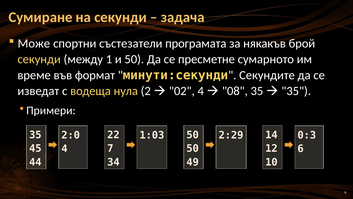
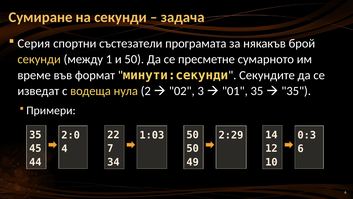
Може: Може -> Серия (34, 44)
02 4: 4 -> 3 (201, 91)
08: 08 -> 01 (235, 91)
